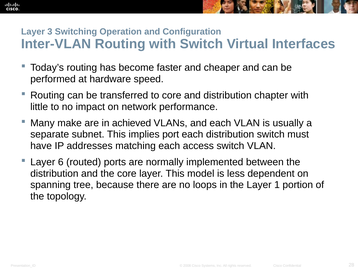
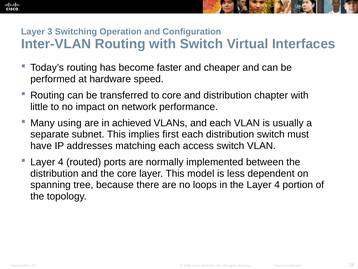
make: make -> using (70, 123)
port: port -> first (171, 134)
6: 6 -> 4 (61, 162)
the Layer 1: 1 -> 4 (277, 185)
